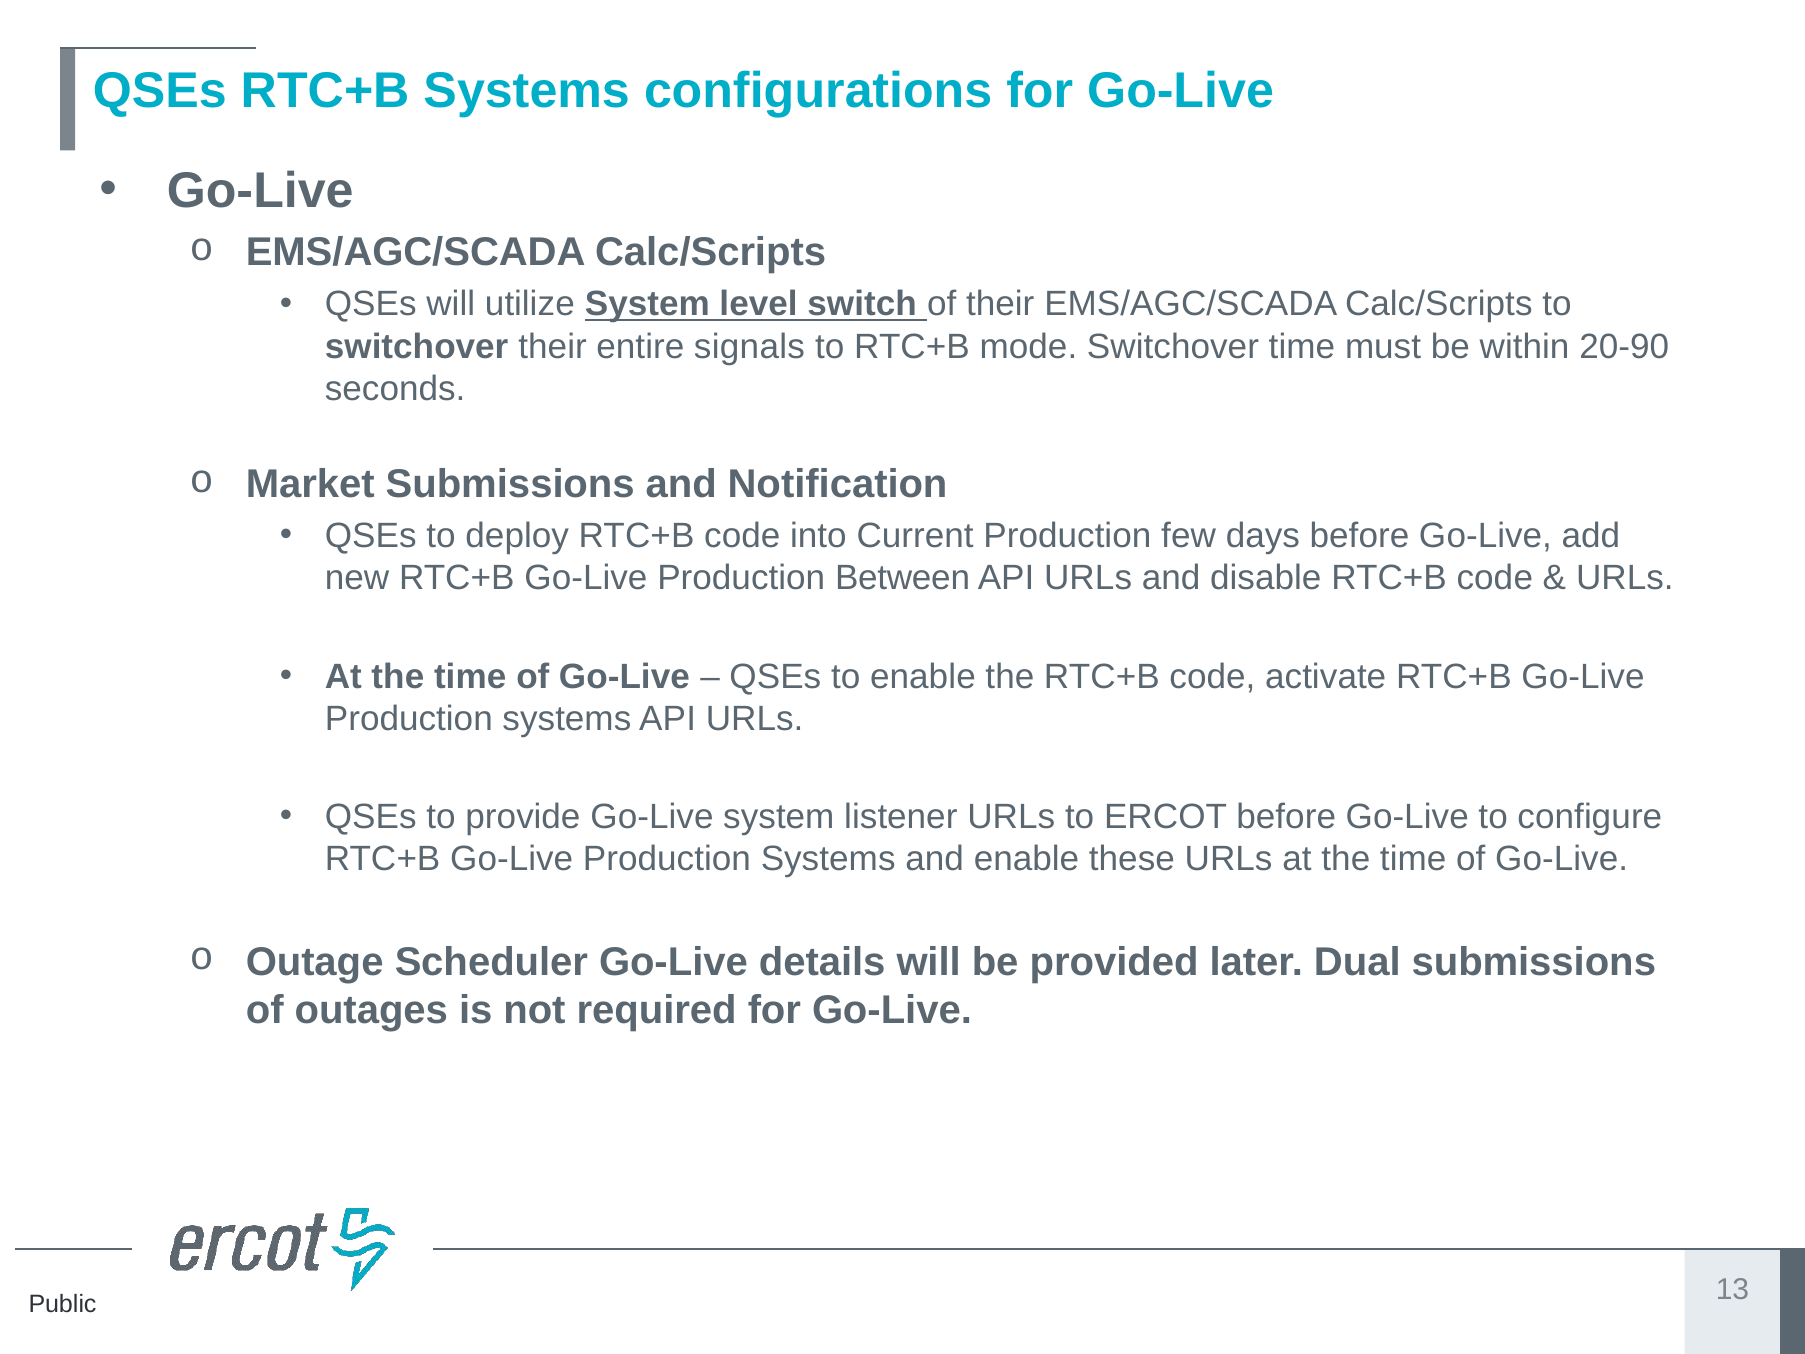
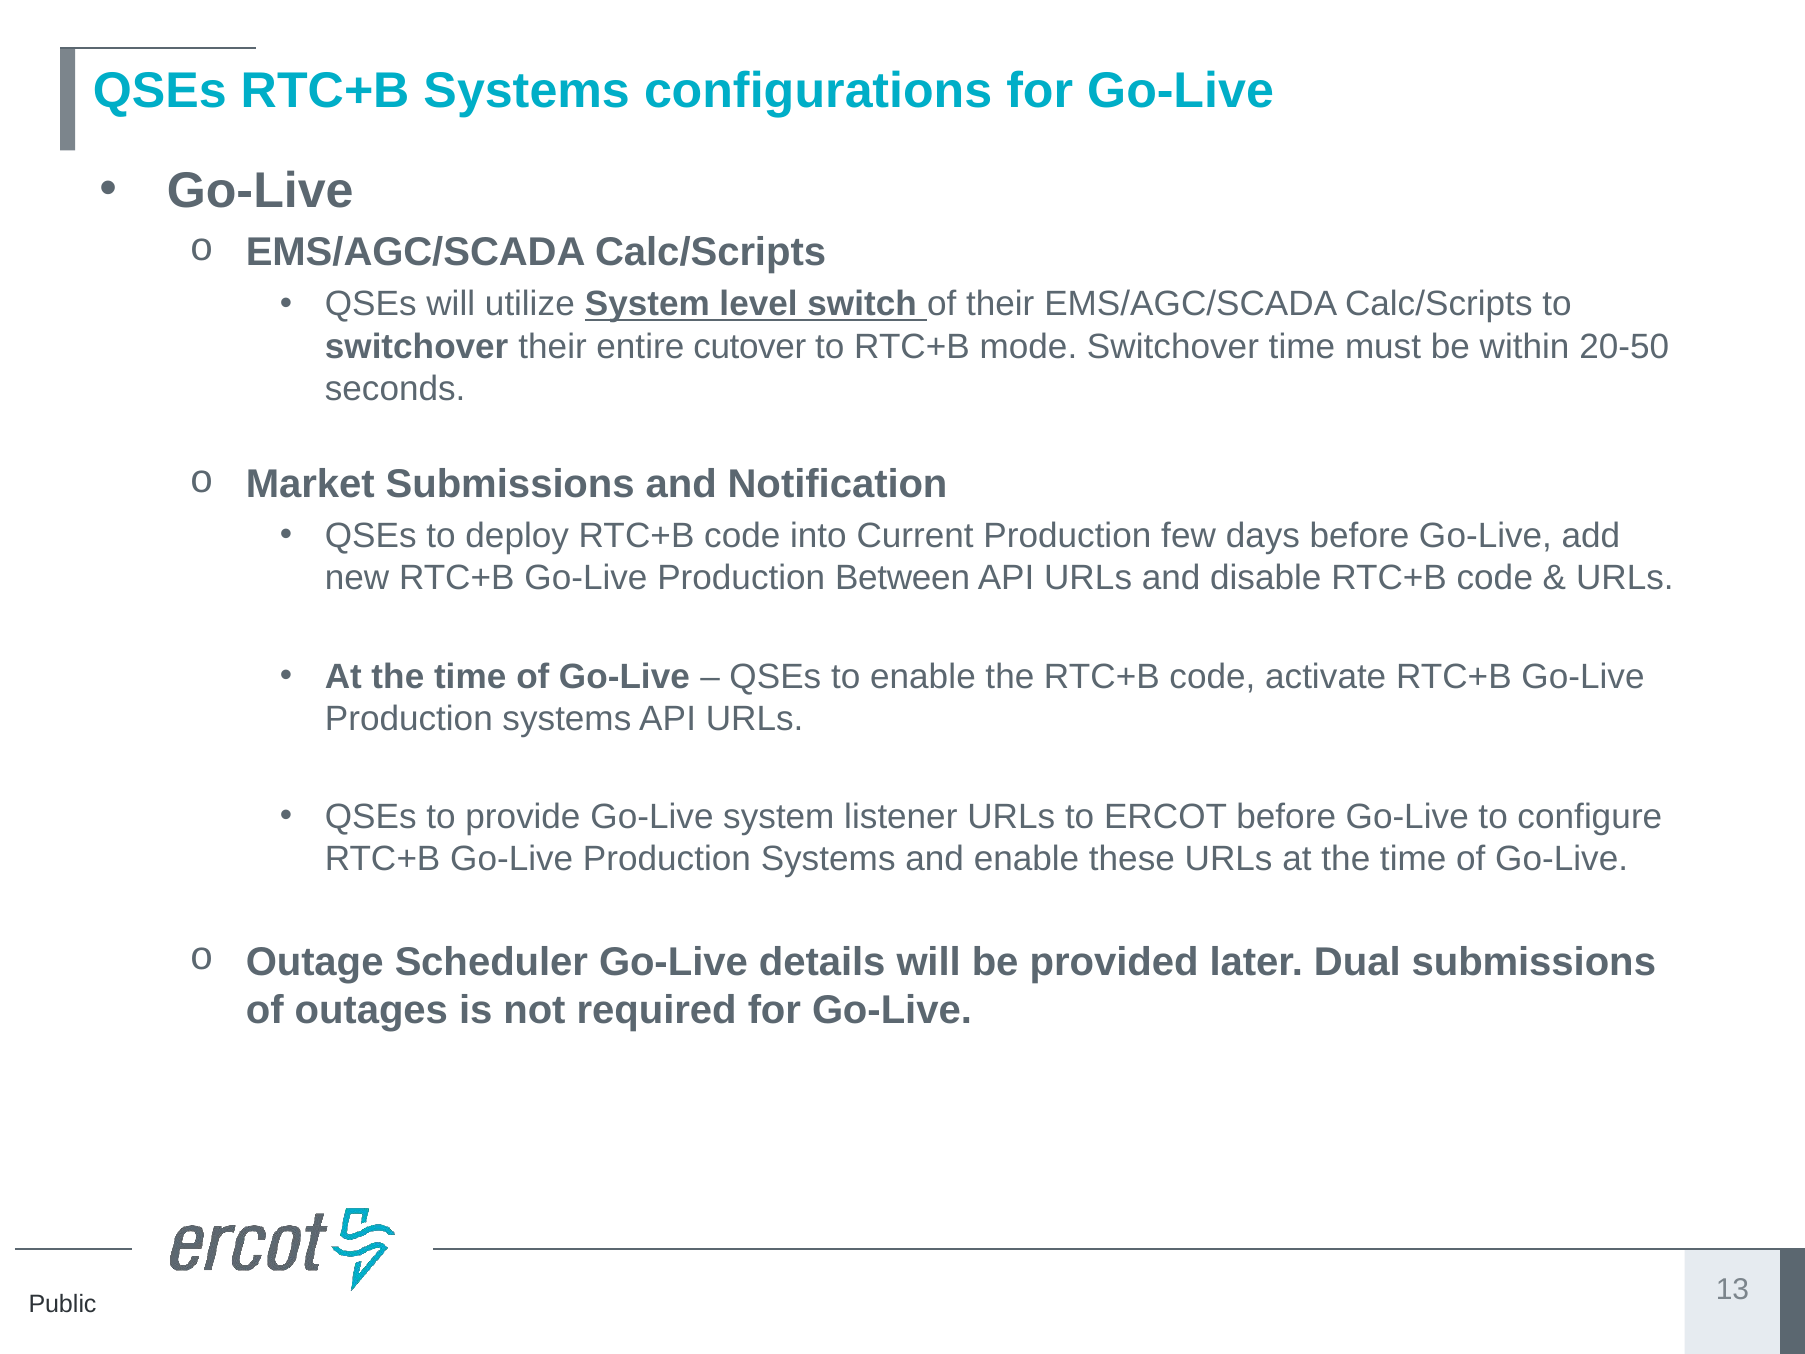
signals: signals -> cutover (750, 346)
20-90: 20-90 -> 20-50 (1624, 346)
